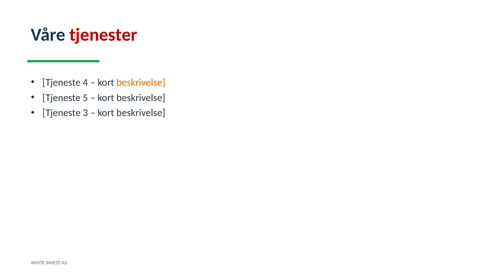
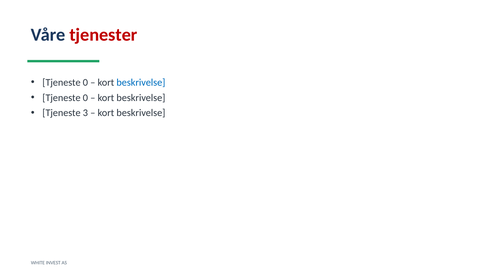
4: 4 -> 0 (85, 82)
beskrivelse colour: orange -> blue (141, 82)
5: 5 -> 0 (85, 98)
